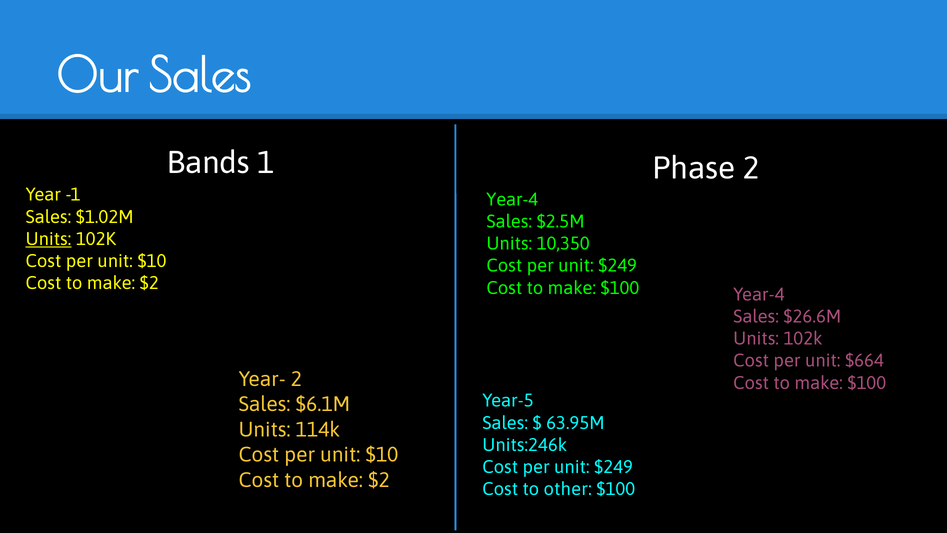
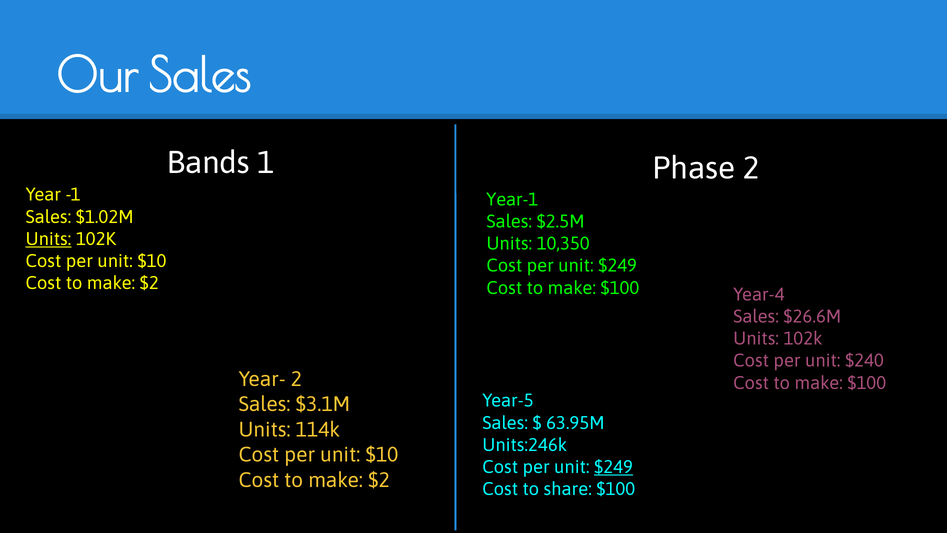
Year-4: Year-4 -> Year-1 (512, 199)
$664: $664 -> $240 (864, 361)
$6.1M: $6.1M -> $3.1M (323, 404)
$249 underline: none -> present (613, 467)
other: other -> share (568, 489)
